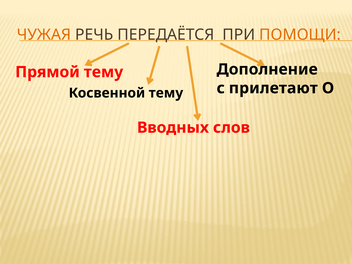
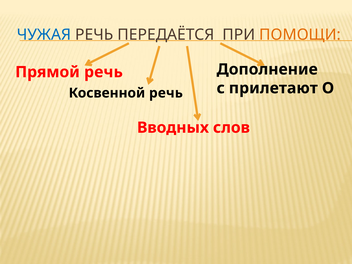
ЧУЖАЯ colour: orange -> blue (44, 35)
Прямой тему: тему -> речь (103, 72)
Косвенной тему: тему -> речь (166, 93)
